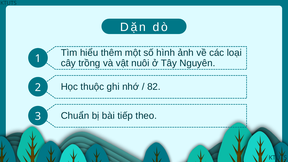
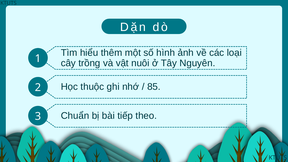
82: 82 -> 85 (154, 87)
